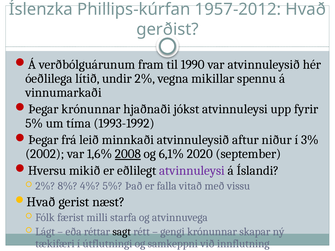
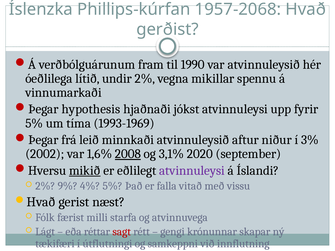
1957-2012: 1957-2012 -> 1957-2068 (238, 9)
Þegar krónunnar: krónunnar -> hypothesis (91, 109)
1993-1992: 1993-1992 -> 1993-1969 (124, 123)
6,1%: 6,1% -> 3,1% (171, 154)
mikið underline: none -> present (85, 171)
8%: 8% -> 9% (68, 186)
sagt colour: black -> red (122, 232)
